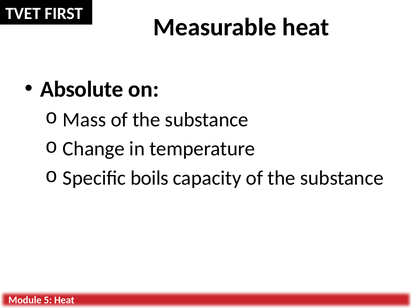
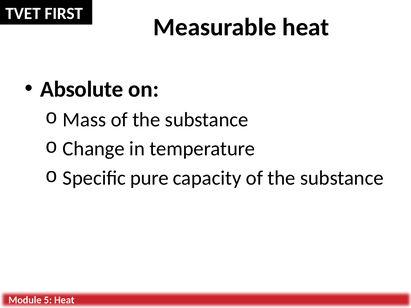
boils: boils -> pure (149, 178)
